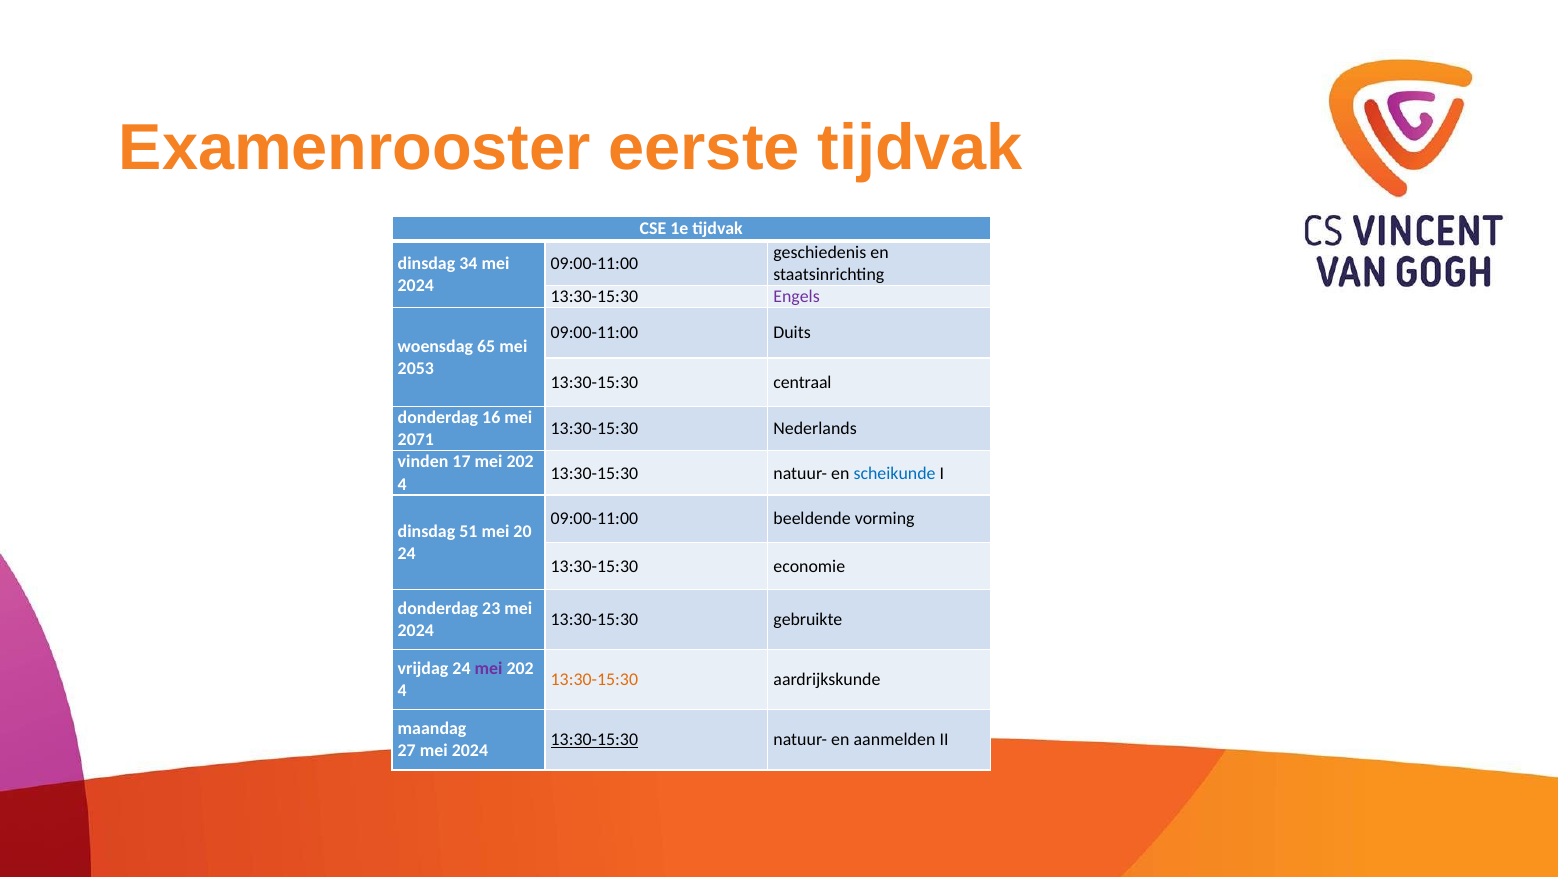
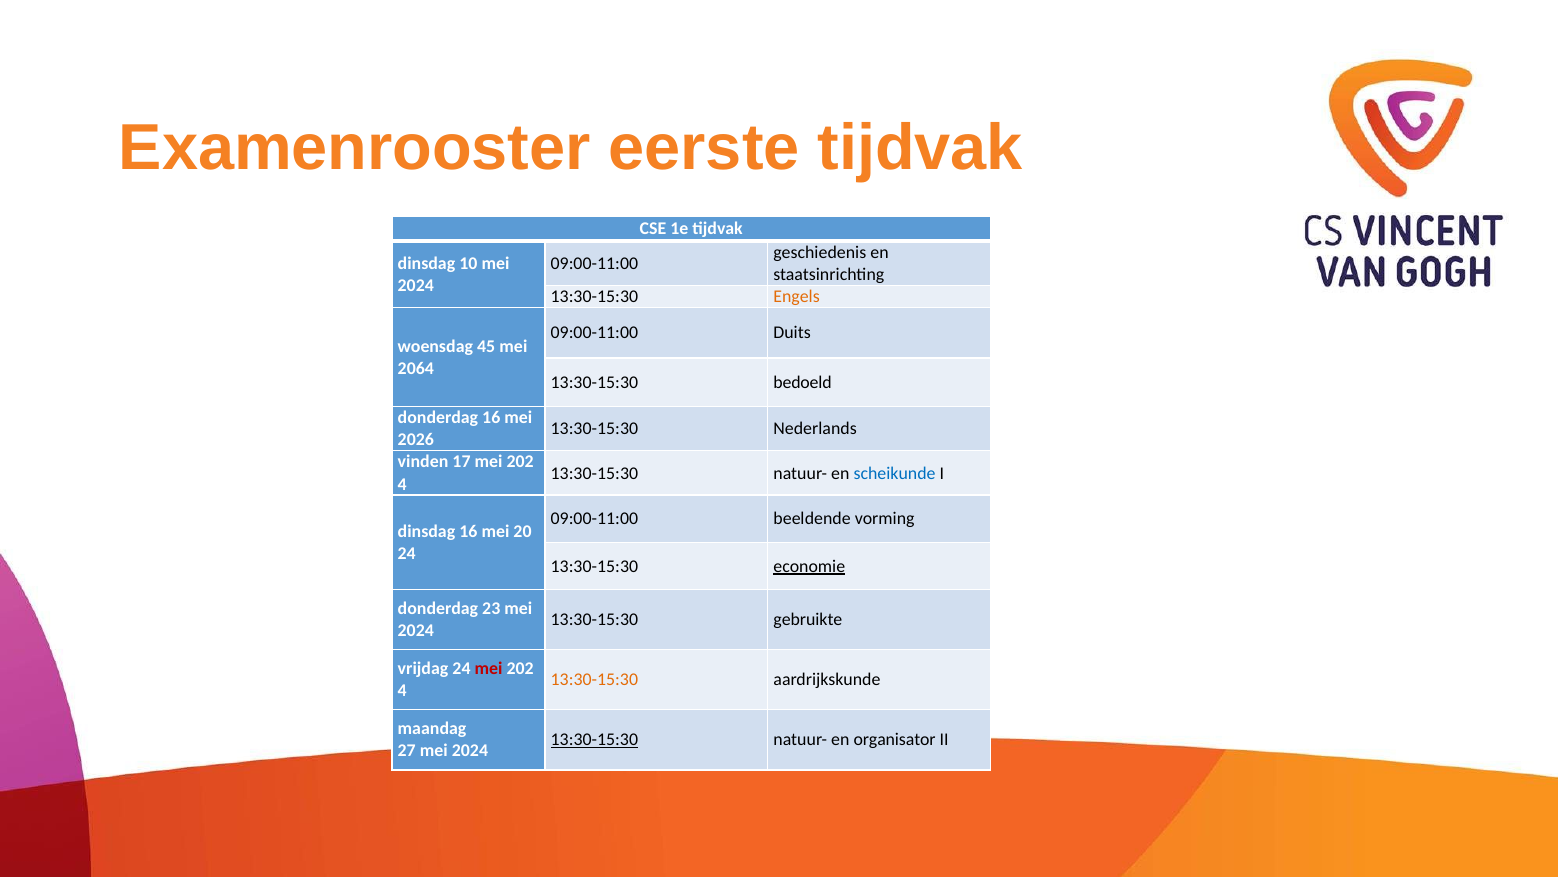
34: 34 -> 10 (468, 263)
Engels colour: purple -> orange (797, 297)
65: 65 -> 45 (486, 346)
2053: 2053 -> 2064 (416, 368)
centraal: centraal -> bedoeld (803, 382)
2071: 2071 -> 2026 (416, 440)
dinsdag 51: 51 -> 16 (468, 531)
economie underline: none -> present (809, 566)
mei colour: purple -> red (488, 668)
aanmelden: aanmelden -> organisator (895, 740)
